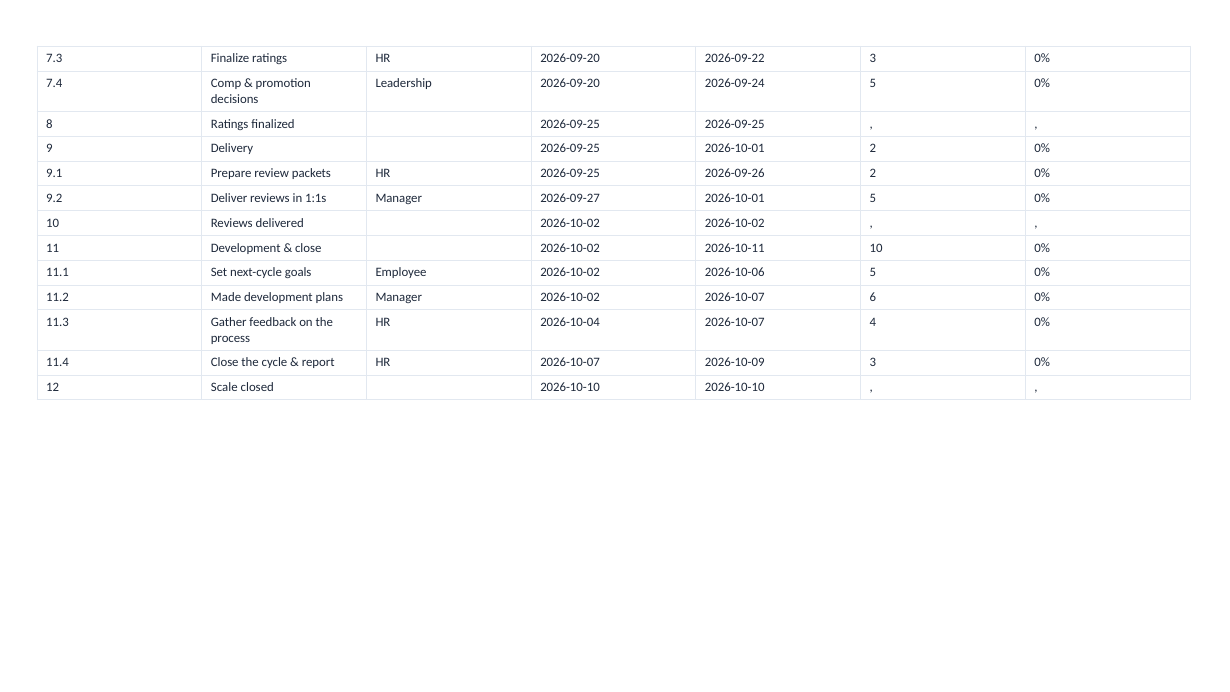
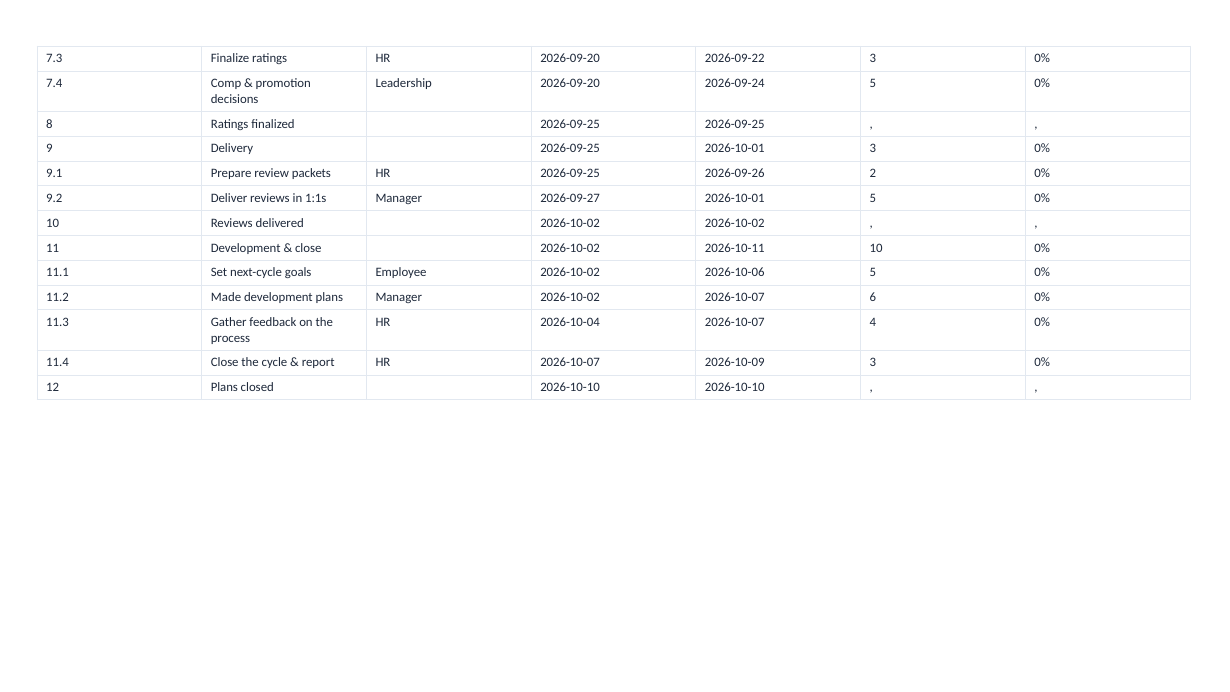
2026-10-01 2: 2 -> 3 (873, 149)
12 Scale: Scale -> Plans (224, 387)
